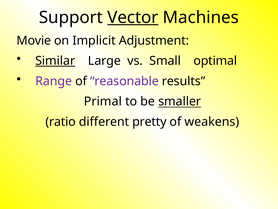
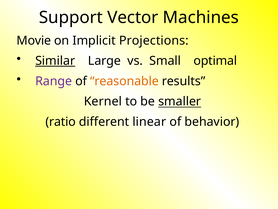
Vector underline: present -> none (133, 17)
Adjustment: Adjustment -> Projections (154, 40)
reasonable colour: purple -> orange (124, 81)
Primal: Primal -> Kernel (103, 101)
pretty: pretty -> linear (149, 122)
weakens: weakens -> behavior (212, 122)
